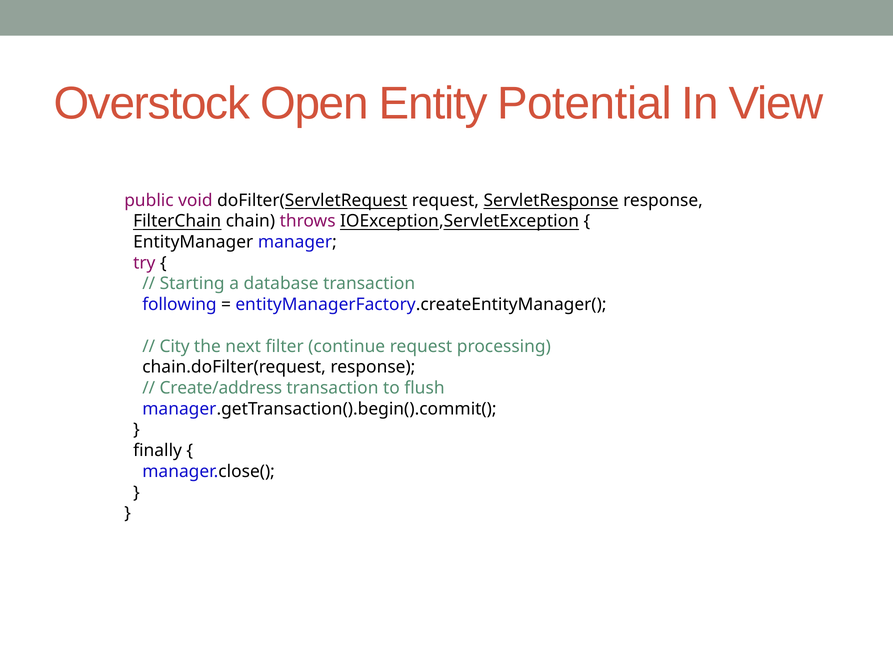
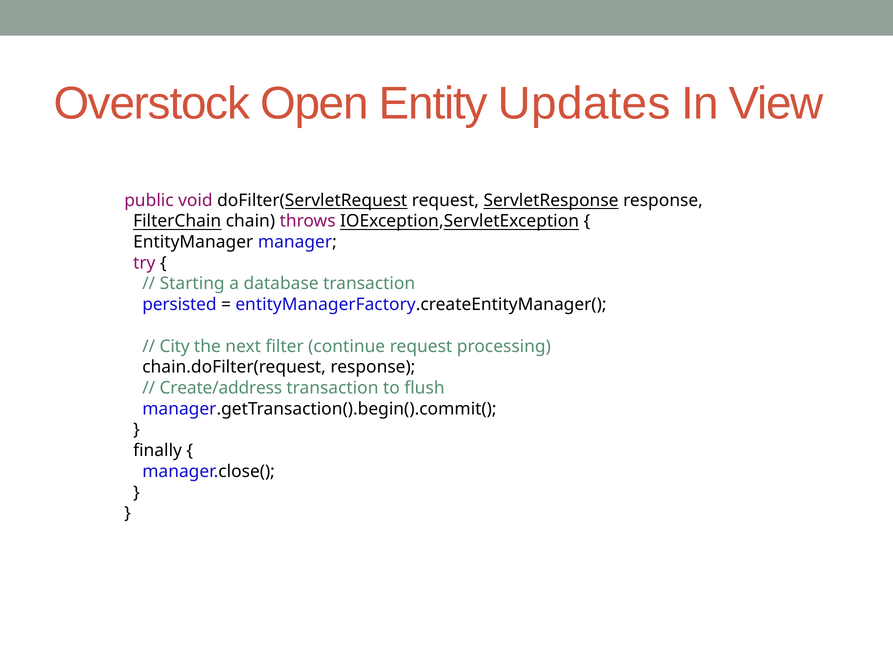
Potential: Potential -> Updates (584, 104)
following: following -> persisted (179, 304)
